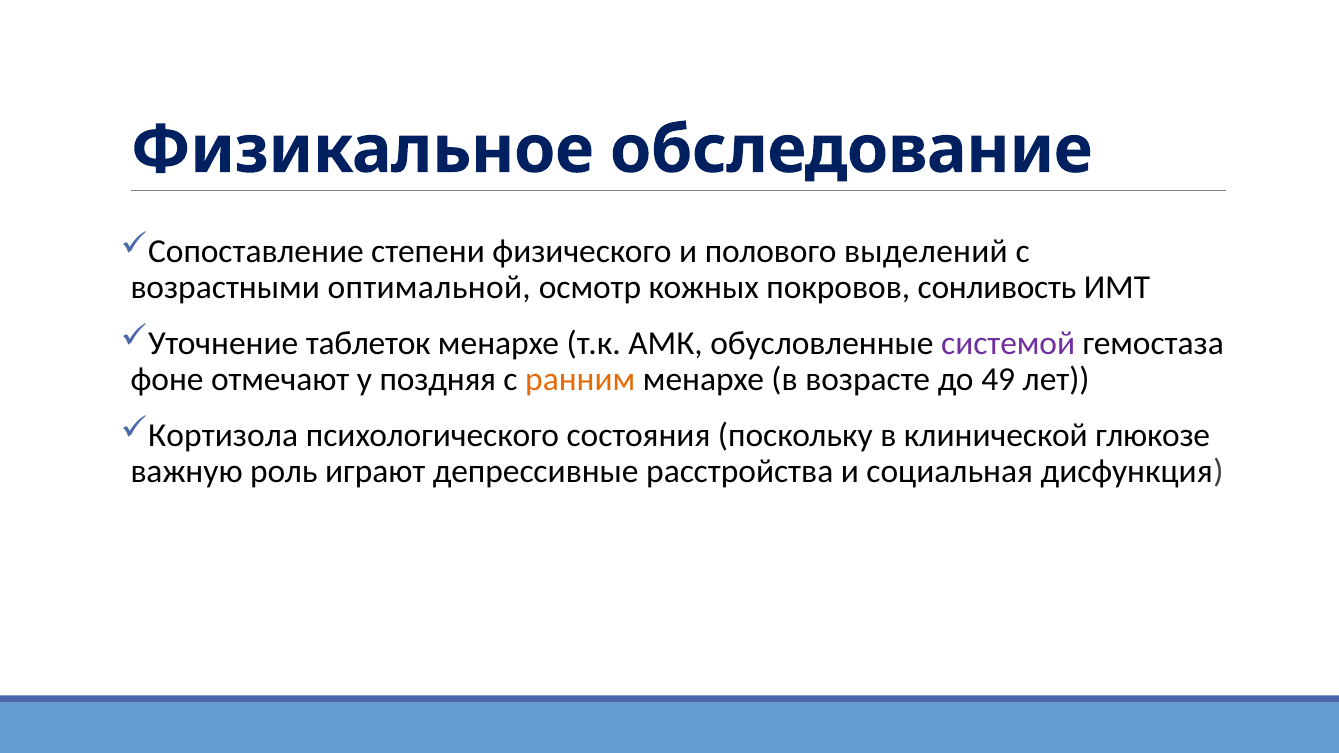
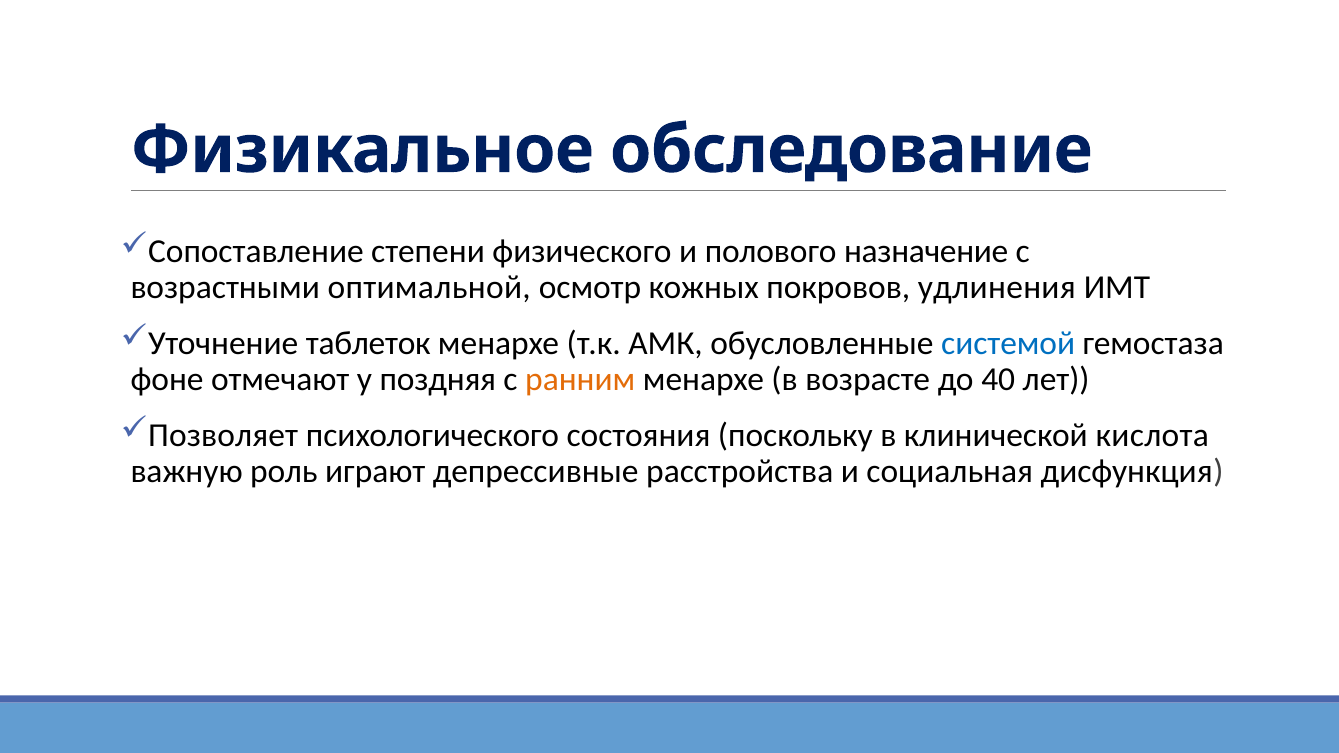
выделений: выделений -> назначение (926, 251)
сонливость: сонливость -> удлинения (997, 288)
системой colour: purple -> blue (1008, 343)
49: 49 -> 40 (998, 379)
Кортизола: Кортизола -> Позволяет (223, 435)
глюкозе: глюкозе -> кислота (1152, 435)
